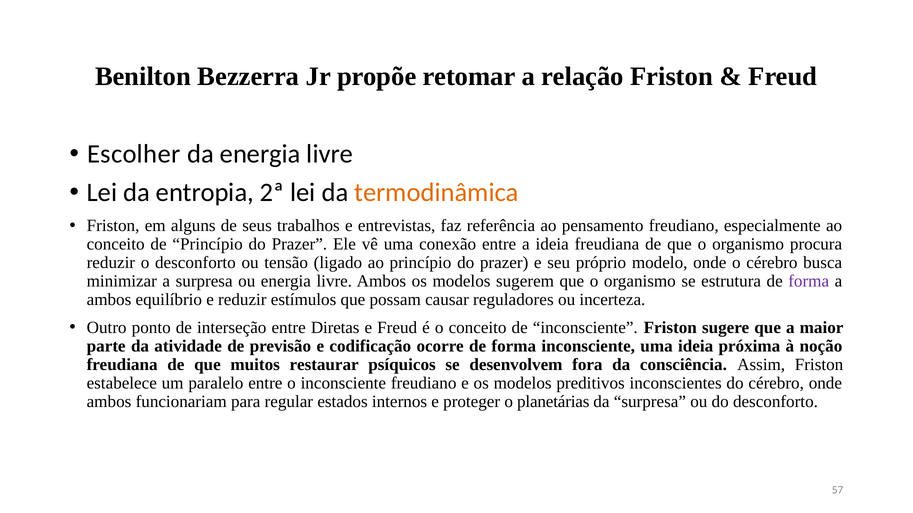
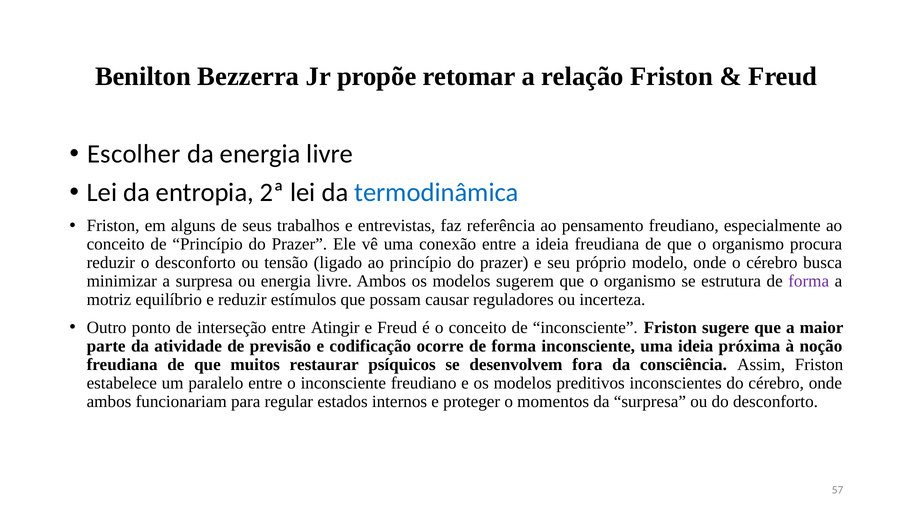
termodinâmica colour: orange -> blue (436, 193)
ambos: ambos -> motriz (109, 300)
Diretas: Diretas -> Atingir (335, 328)
planetárias: planetárias -> momentos (553, 402)
